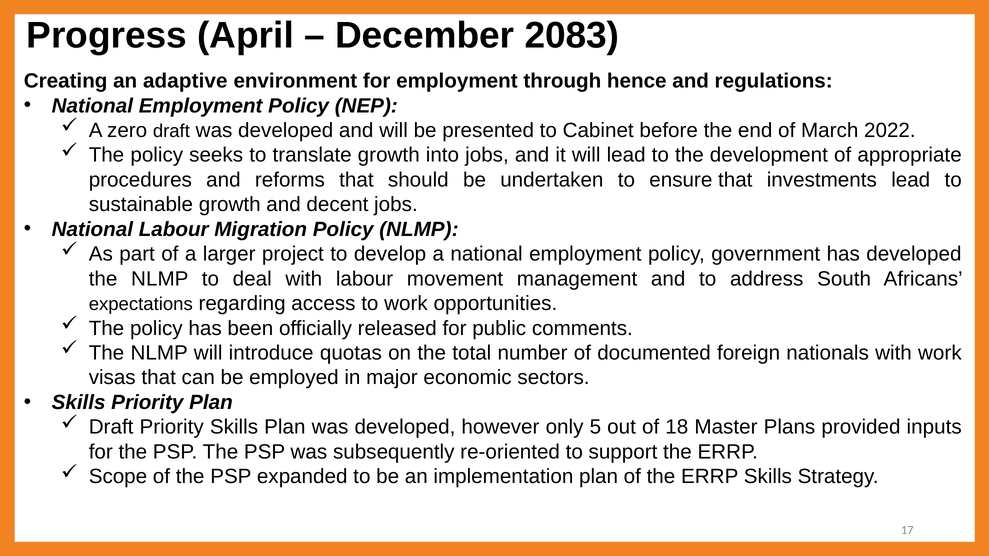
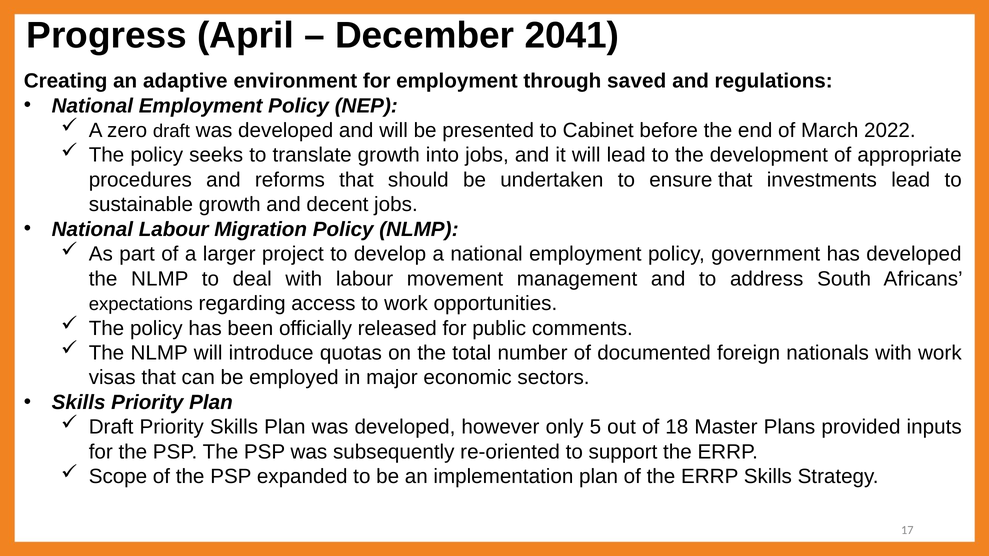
2083: 2083 -> 2041 (572, 36)
hence: hence -> saved (637, 81)
